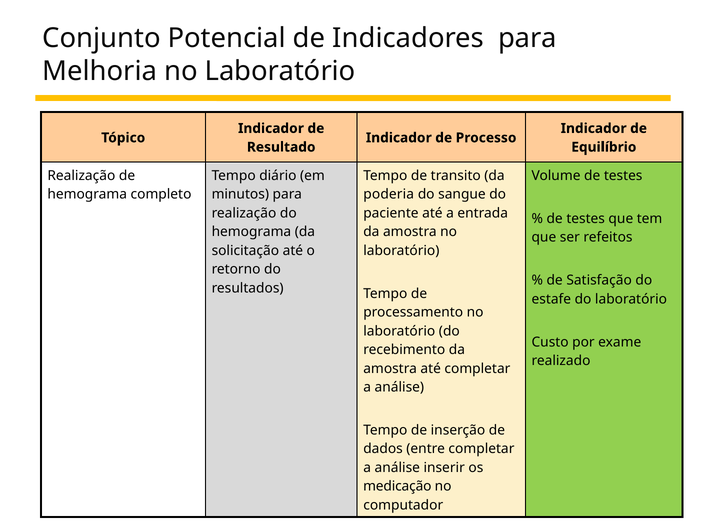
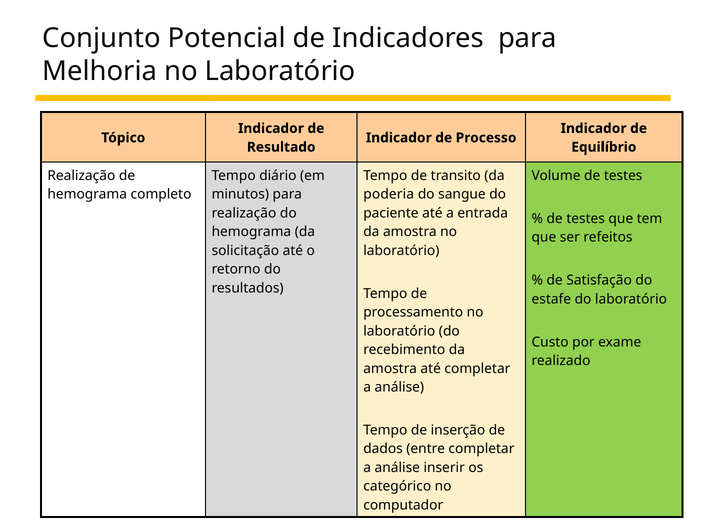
medicação: medicação -> categórico (397, 486)
